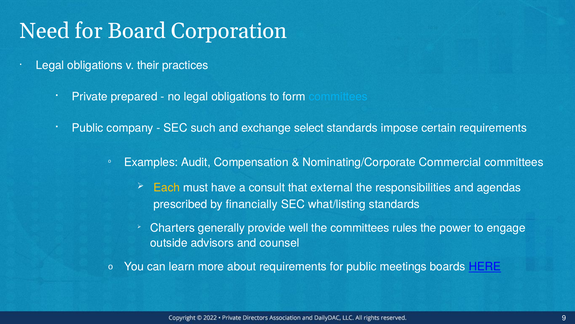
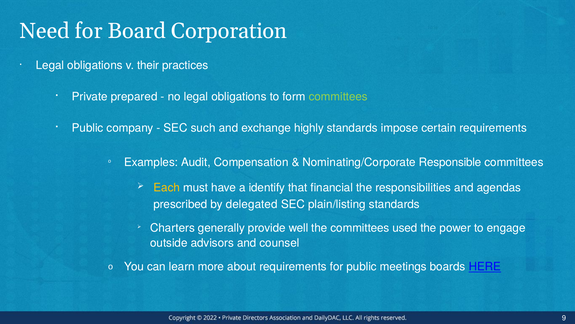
committees colour: light blue -> light green (338, 96)
select: select -> highly (309, 128)
Commercial: Commercial -> Responsible (450, 162)
consult: consult -> identify (267, 187)
external: external -> financial (332, 187)
financially: financially -> delegated (252, 204)
what/listing: what/listing -> plain/listing (337, 204)
rules: rules -> used (405, 228)
